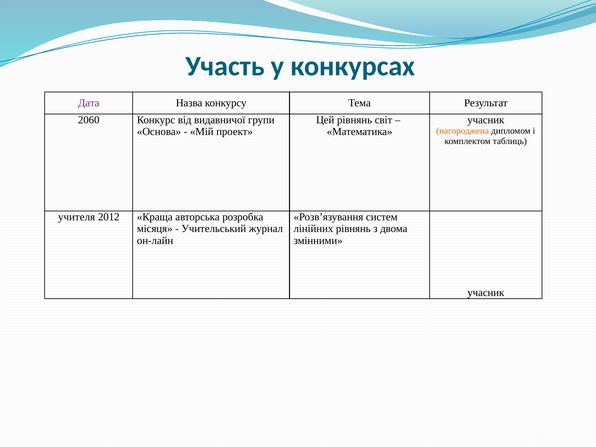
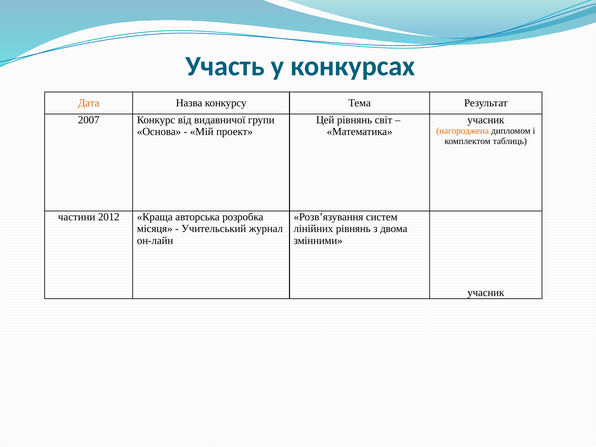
Дата colour: purple -> orange (89, 103)
2060: 2060 -> 2007 (89, 120)
учителя: учителя -> частини (77, 217)
